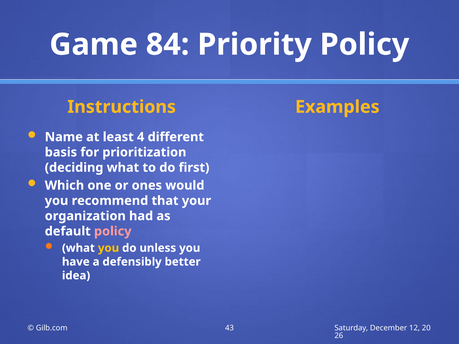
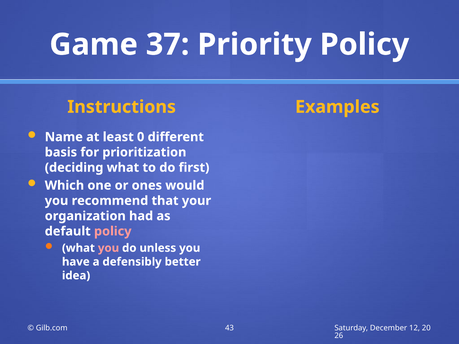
84: 84 -> 37 (168, 45)
4: 4 -> 0 (141, 137)
you colour: yellow -> pink (109, 248)
